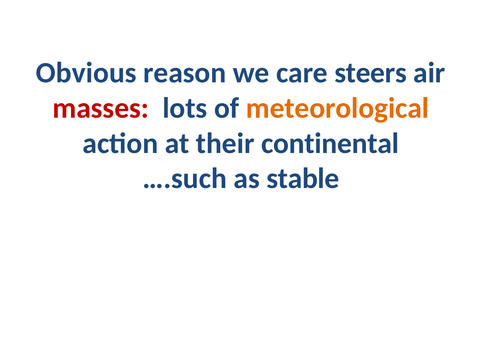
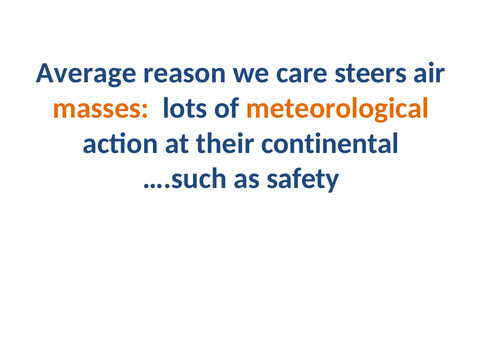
Obvious: Obvious -> Average (86, 73)
masses colour: red -> orange (101, 108)
stable: stable -> safety (303, 179)
